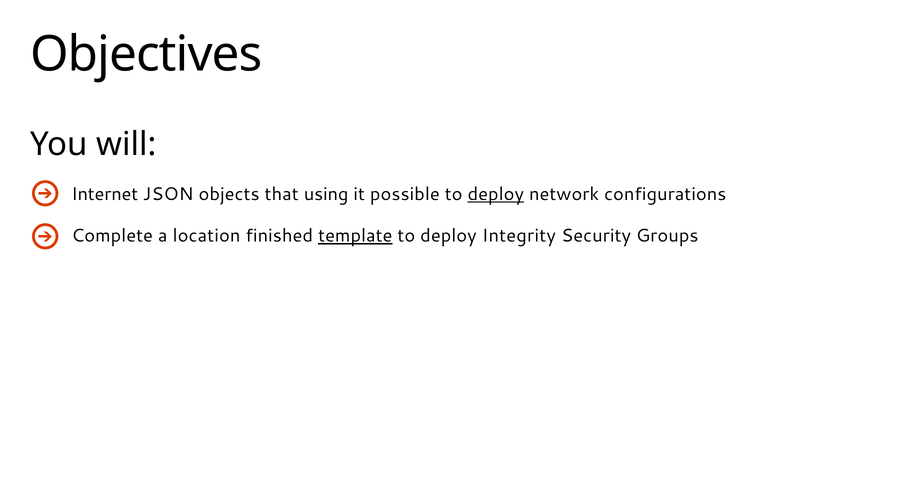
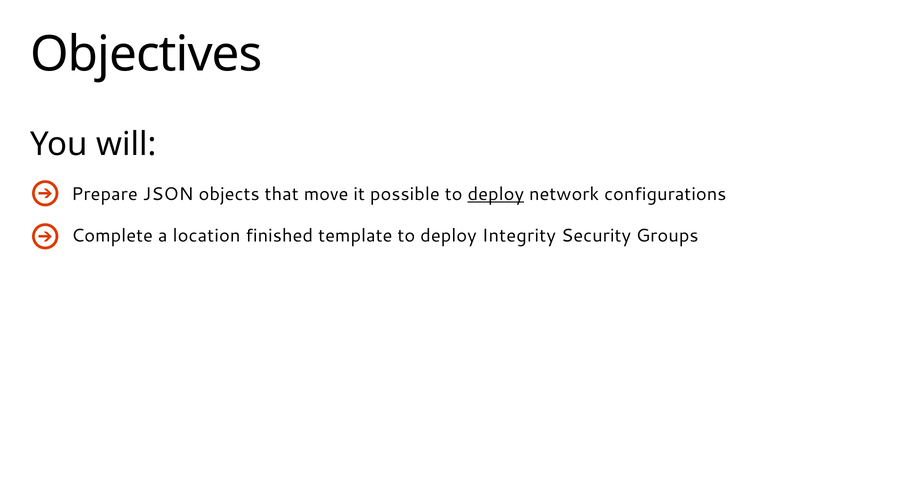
Internet: Internet -> Prepare (105, 194)
using: using -> move (326, 194)
template underline: present -> none (355, 236)
